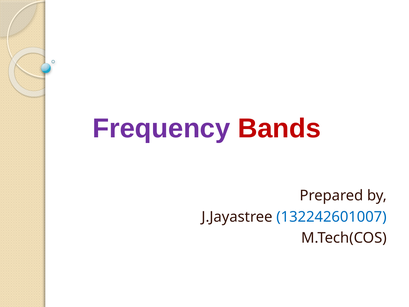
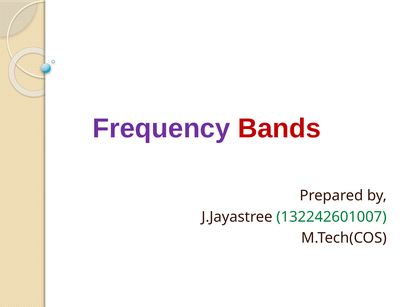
132242601007 colour: blue -> green (331, 217)
